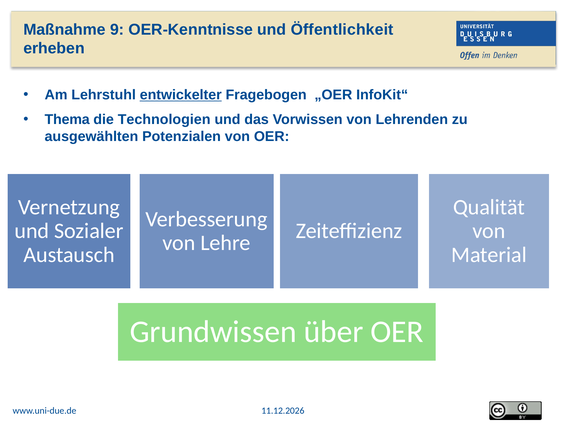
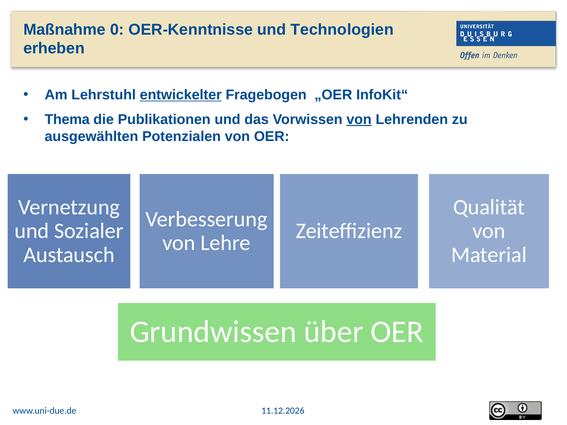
9: 9 -> 0 (117, 30)
Öffentlichkeit: Öffentlichkeit -> Technologien (342, 30)
Technologien: Technologien -> Publikationen (164, 120)
von underline: none -> present (359, 120)
